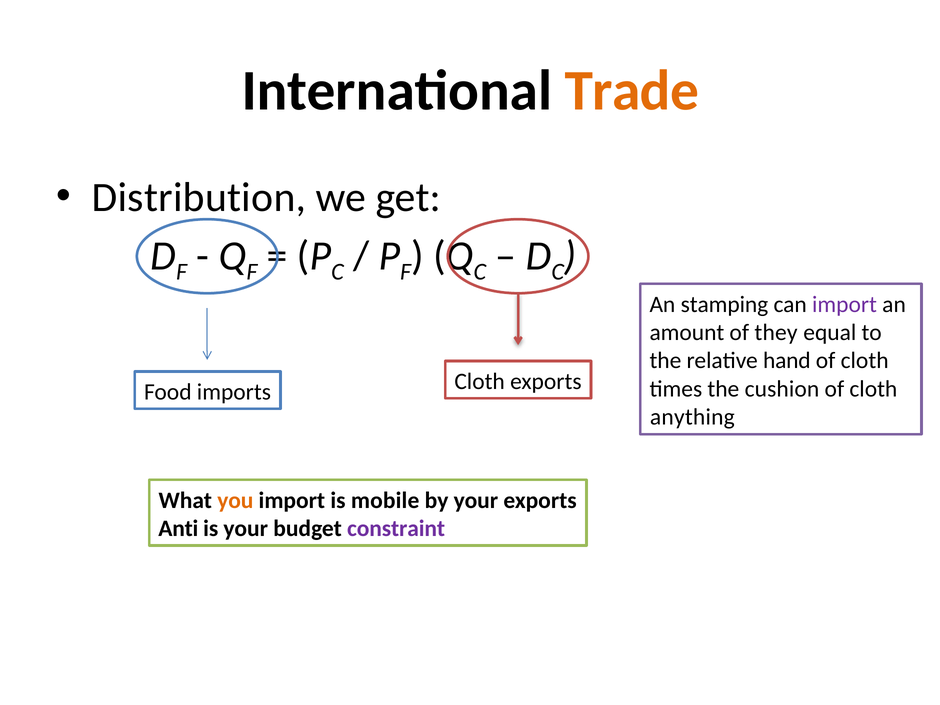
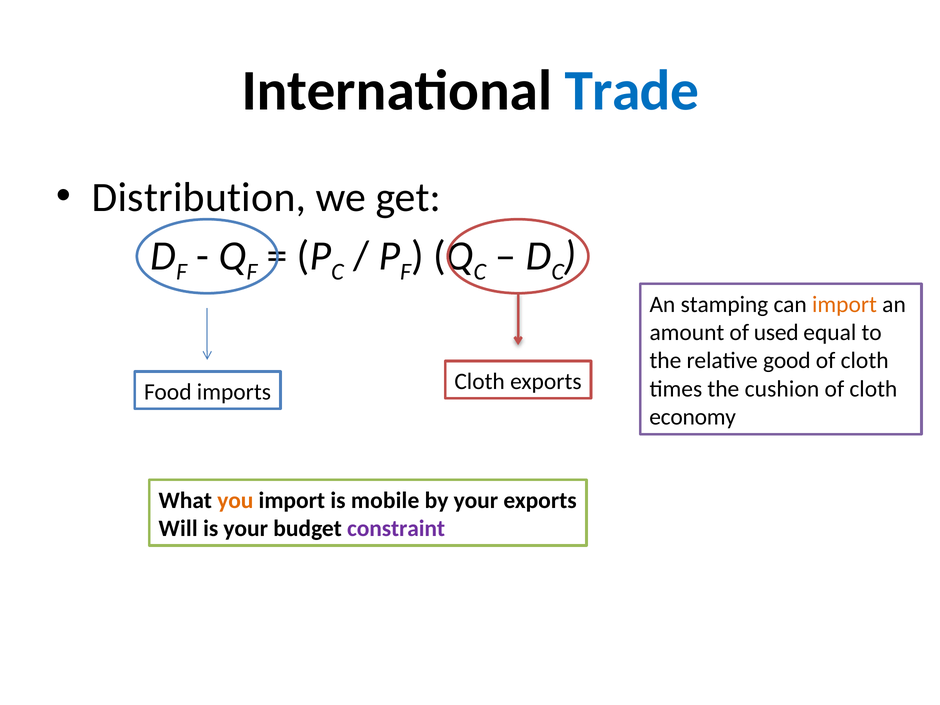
Trade colour: orange -> blue (632, 91)
import colour: purple -> orange (844, 304)
they: they -> used (776, 332)
hand: hand -> good (787, 361)
anything: anything -> economy (693, 417)
Anti: Anti -> Will (178, 528)
